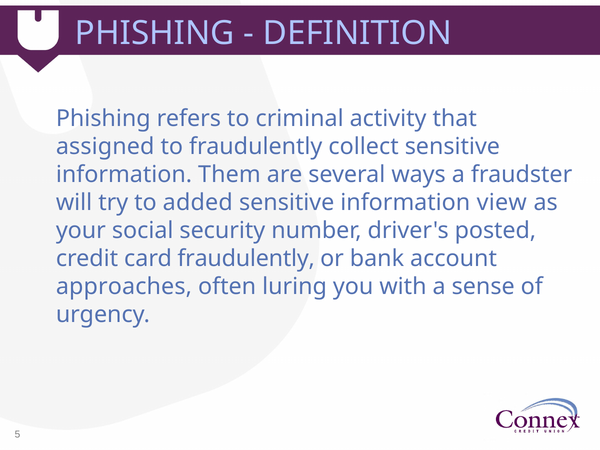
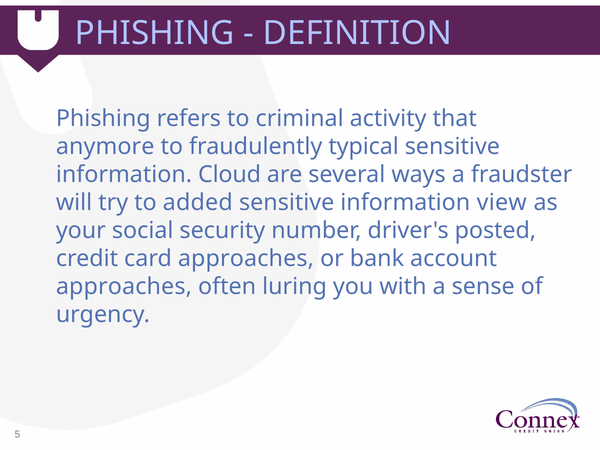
assigned: assigned -> anymore (105, 147)
collect: collect -> typical (364, 147)
Them: Them -> Cloud (230, 175)
card fraudulently: fraudulently -> approaches (246, 259)
